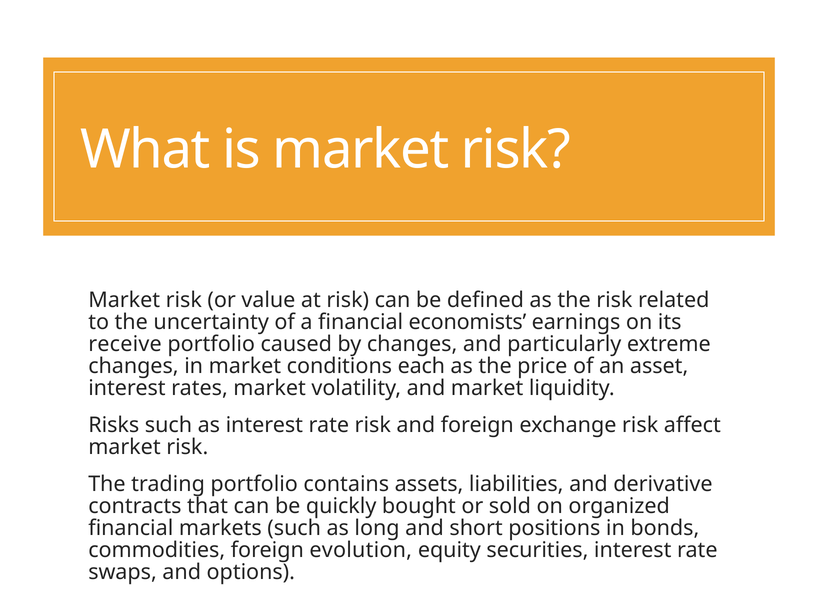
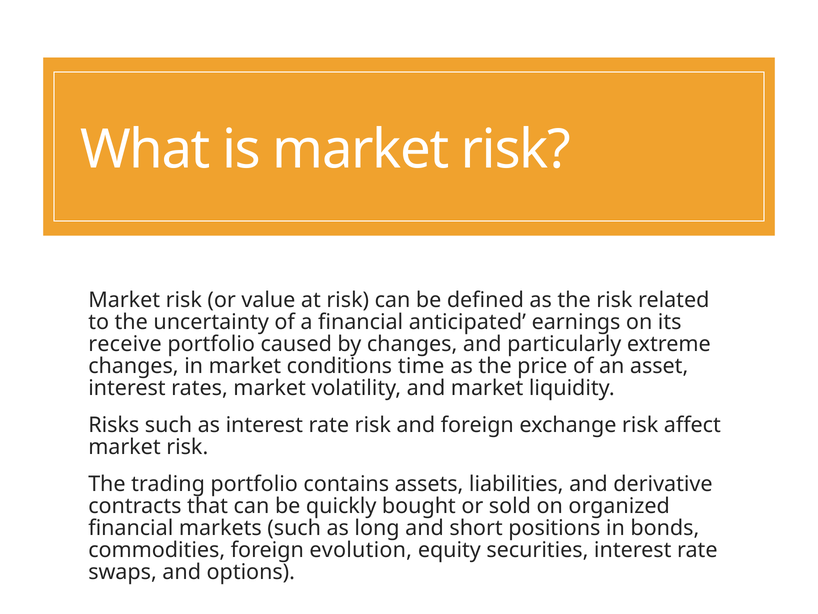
economists: economists -> anticipated (467, 322)
each: each -> time (421, 366)
